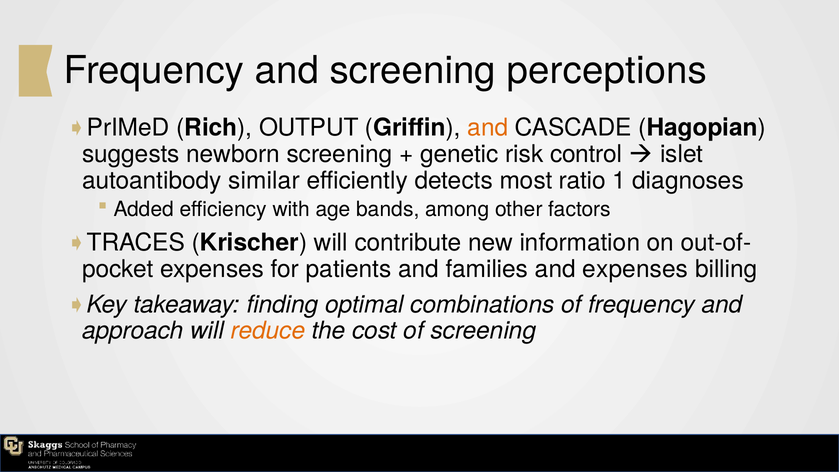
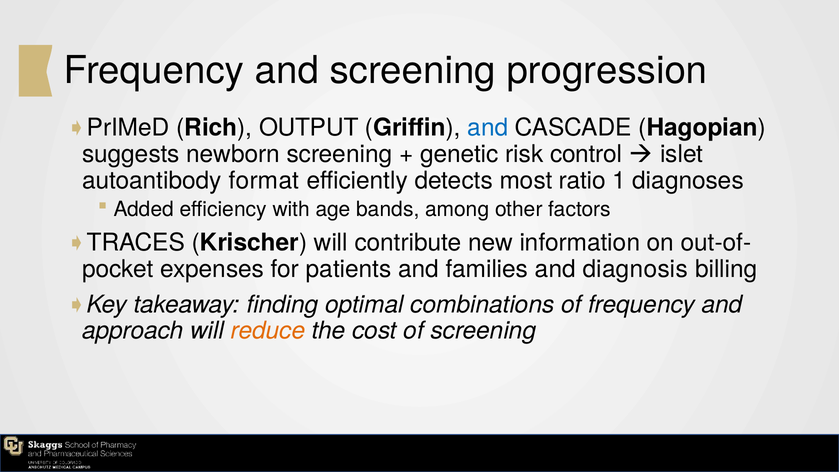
perceptions: perceptions -> progression (607, 70)
and colour: orange -> blue (488, 128)
similar: similar -> format (264, 181)
and expenses: expenses -> diagnosis (635, 269)
